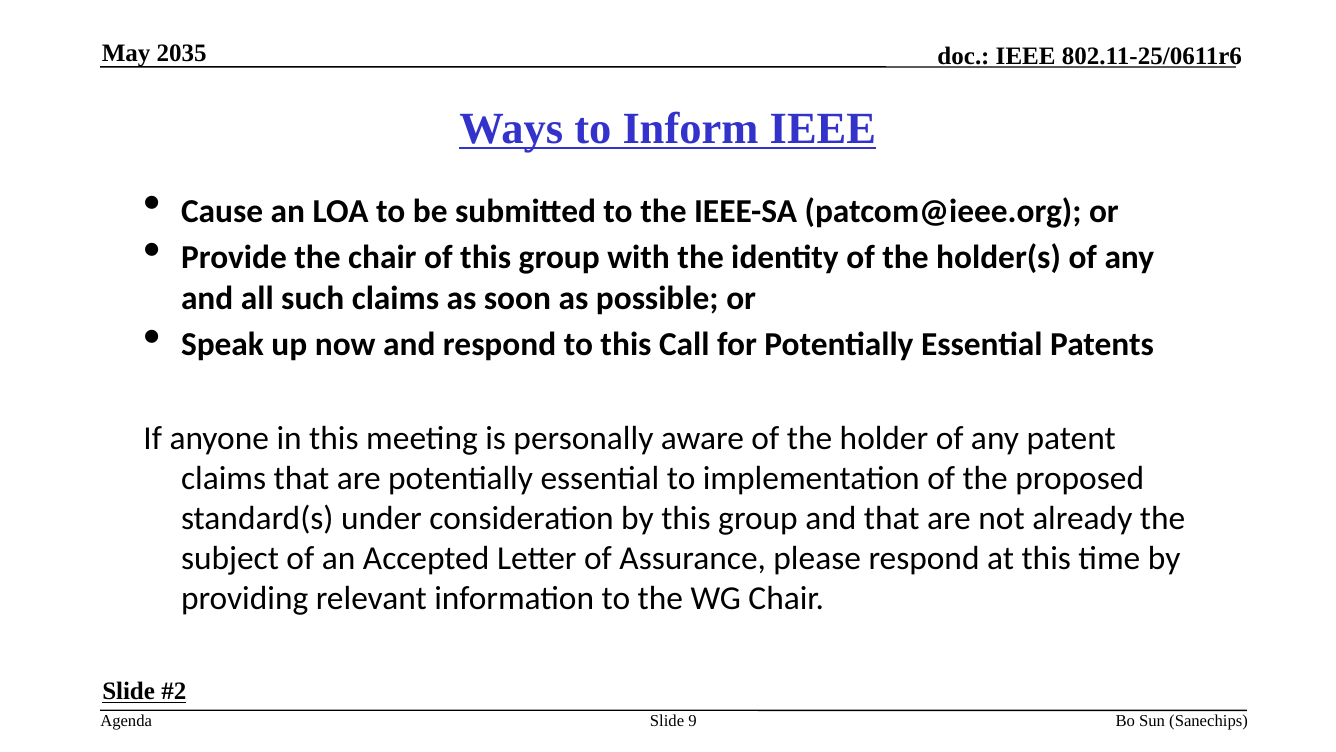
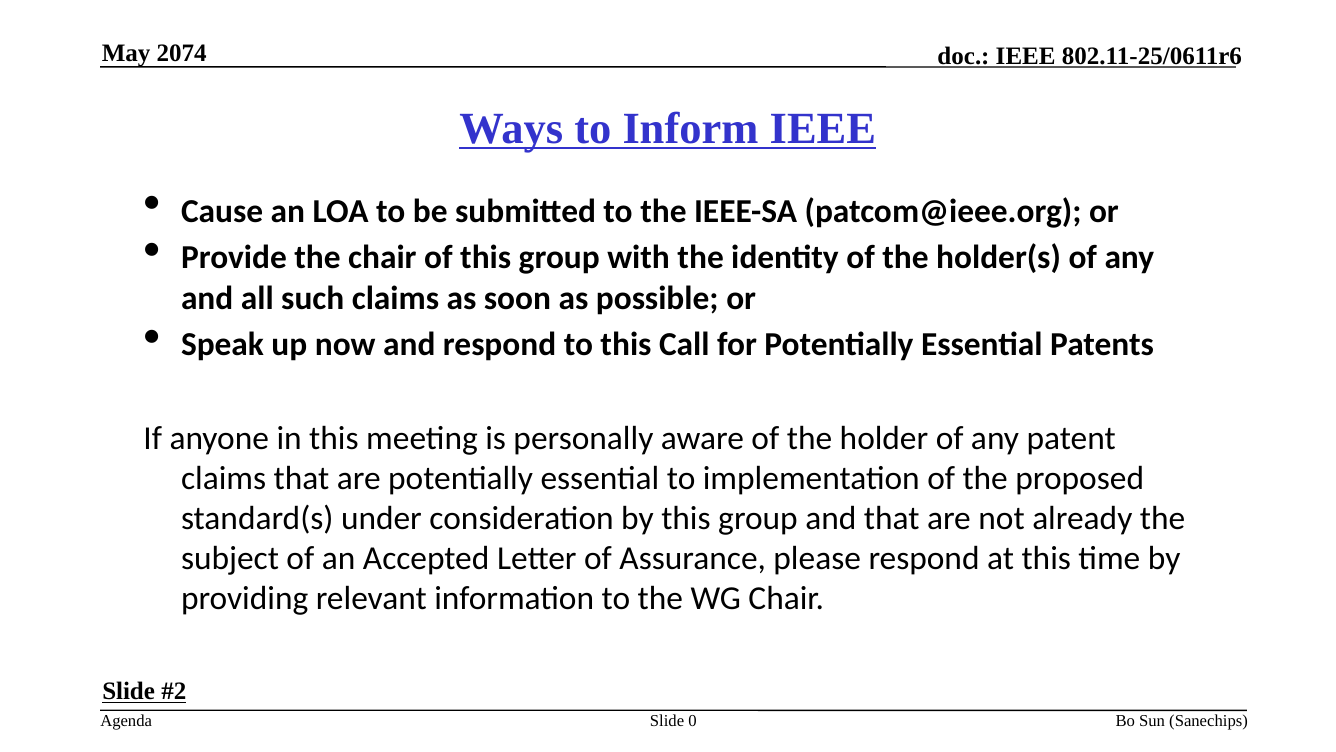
2035: 2035 -> 2074 (182, 53)
9: 9 -> 0 (693, 721)
